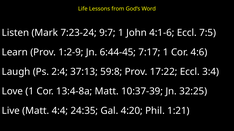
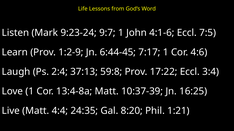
7:23-24: 7:23-24 -> 9:23-24 (79, 33)
32:25: 32:25 -> 16:25 (193, 92)
4:20: 4:20 -> 8:20 (132, 111)
